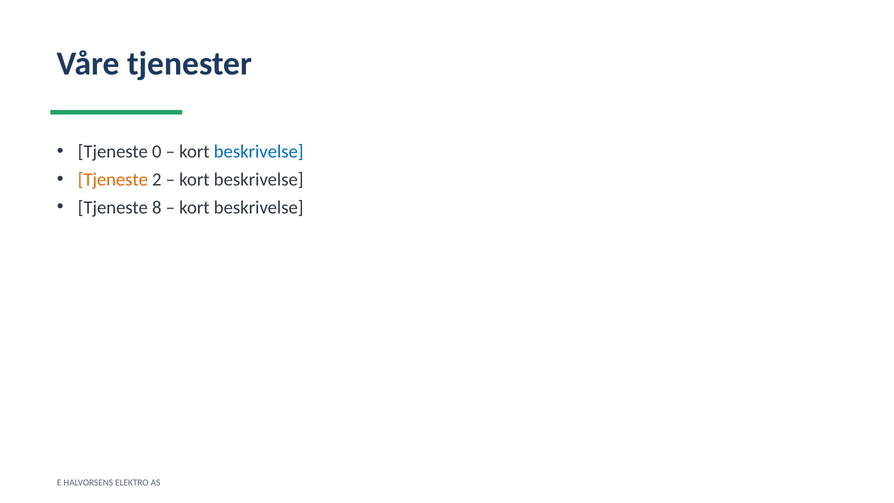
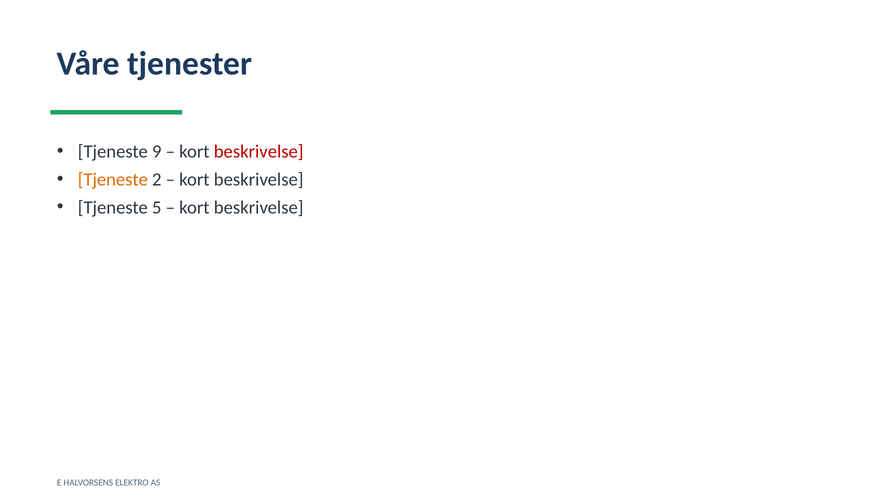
0: 0 -> 9 (157, 151)
beskrivelse colour: blue -> red (259, 151)
8: 8 -> 5 (157, 207)
